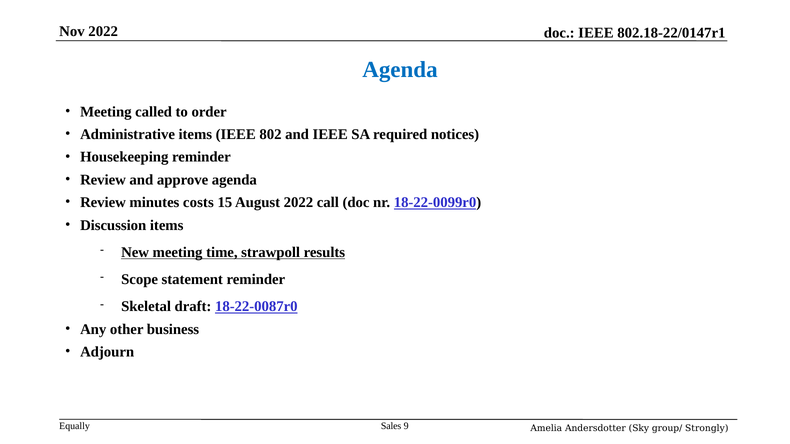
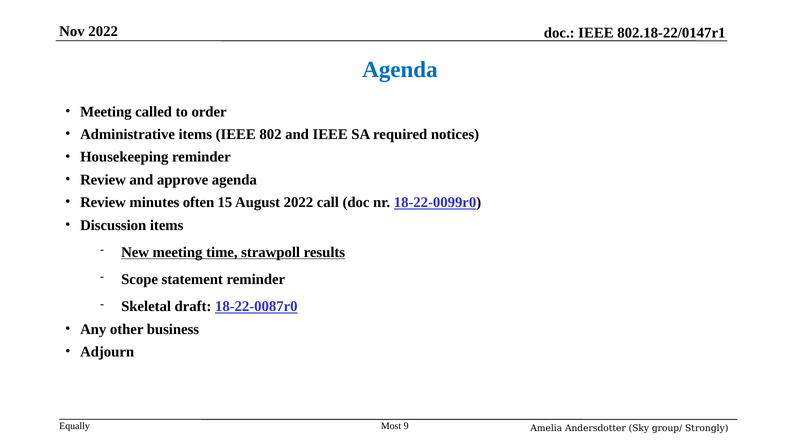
costs: costs -> often (199, 203)
Sales: Sales -> Most (391, 426)
